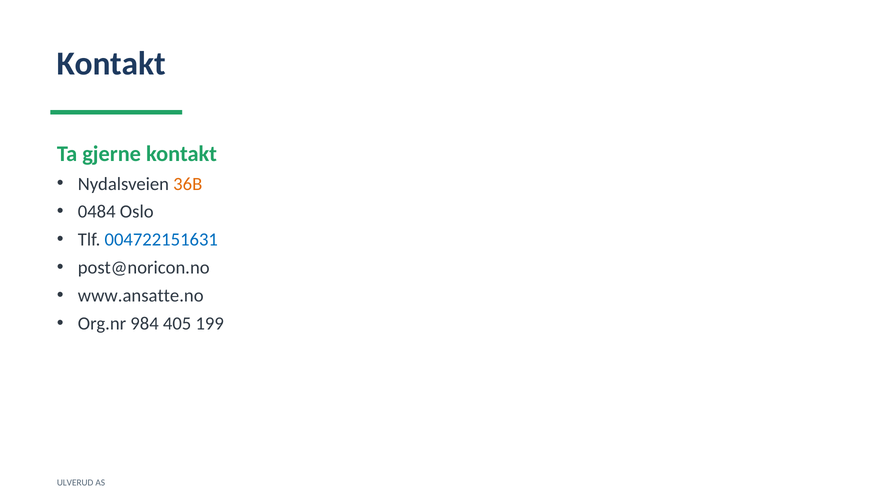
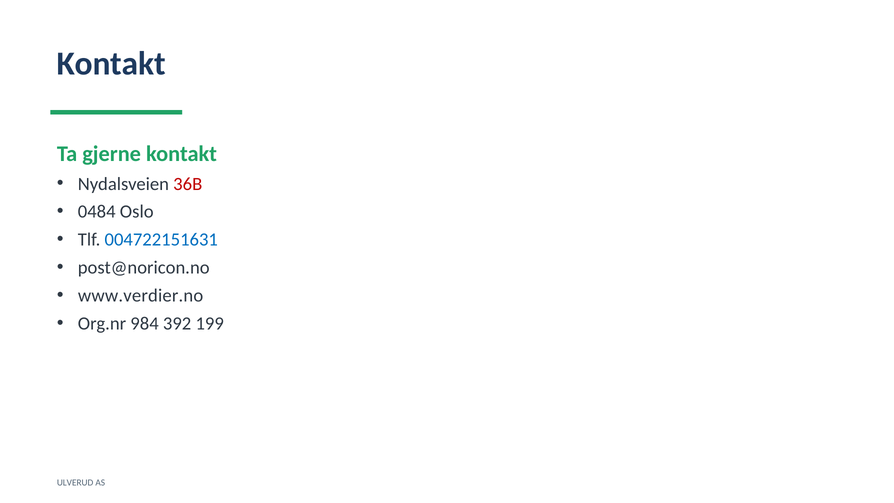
36B colour: orange -> red (188, 184)
www.ansatte.no: www.ansatte.no -> www.verdier.no (141, 296)
405: 405 -> 392 (177, 324)
